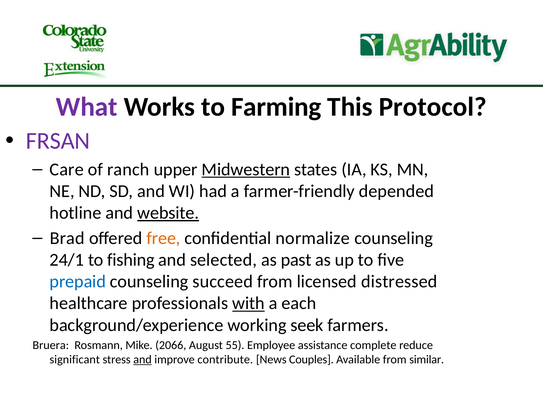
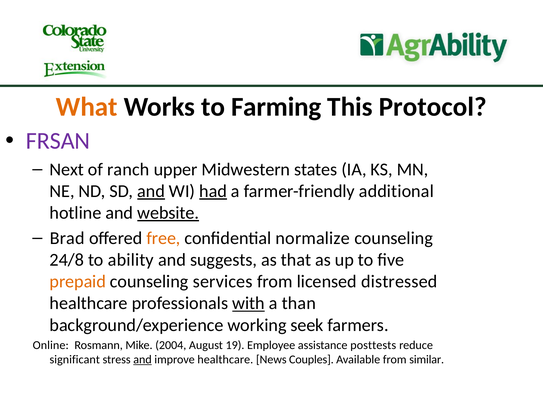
What colour: purple -> orange (87, 107)
Care: Care -> Next (67, 170)
Midwestern underline: present -> none (246, 170)
and underline: none -> present (151, 191)
had underline: none -> present (213, 191)
depended: depended -> additional (396, 191)
24/1: 24/1 -> 24/8 (67, 260)
fishing: fishing -> ability (131, 260)
selected: selected -> suggests (224, 260)
past: past -> that (296, 260)
prepaid colour: blue -> orange (78, 282)
succeed: succeed -> services (223, 282)
each: each -> than (299, 304)
Bruera: Bruera -> Online (51, 345)
2066: 2066 -> 2004 (171, 345)
55: 55 -> 19 (235, 345)
complete: complete -> posttests (373, 345)
improve contribute: contribute -> healthcare (225, 360)
